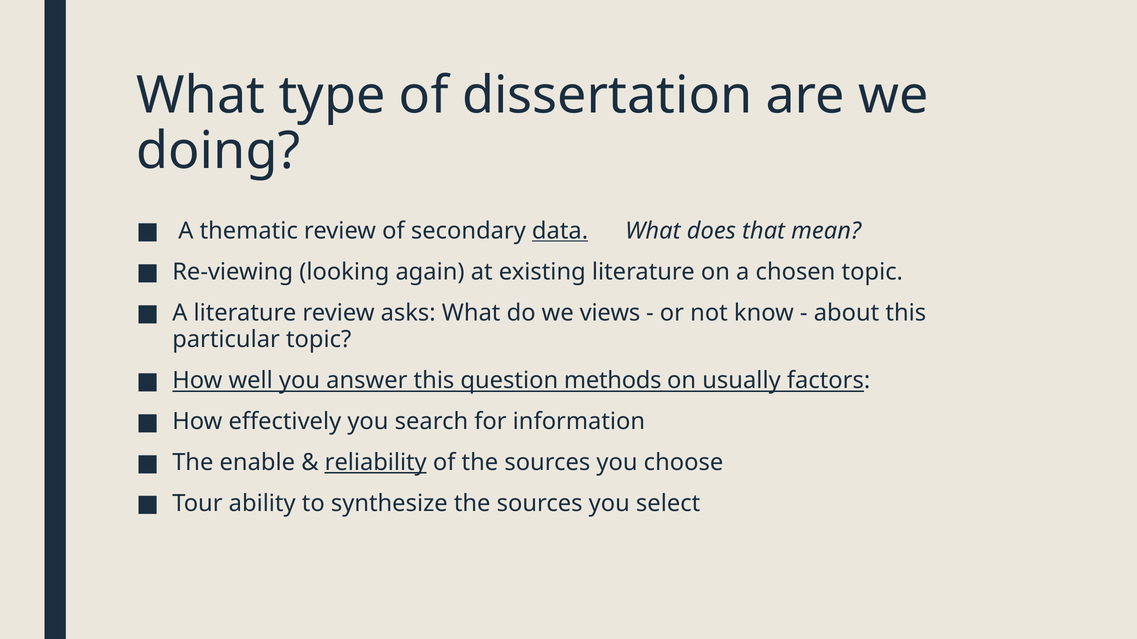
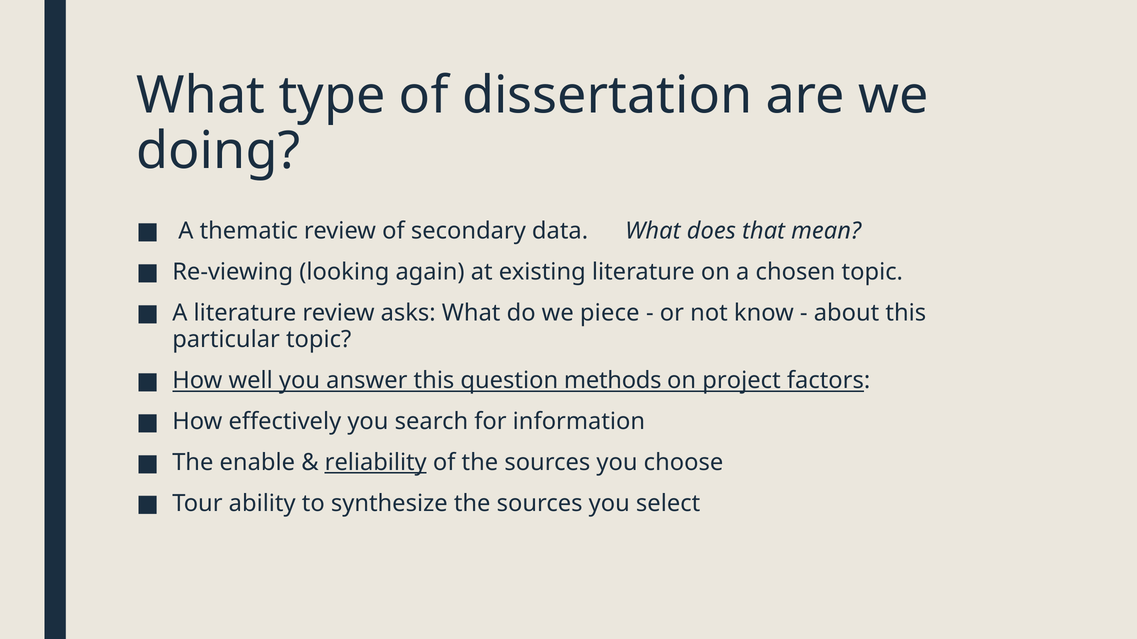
data underline: present -> none (560, 231)
views: views -> piece (610, 313)
usually: usually -> project (742, 381)
